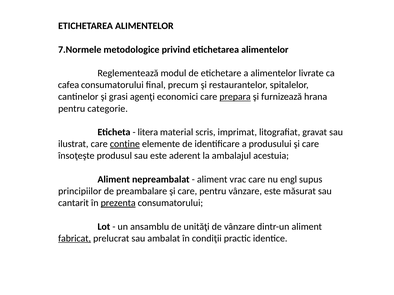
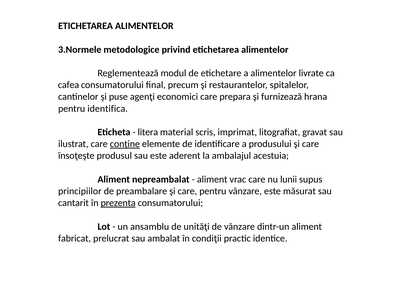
7.Normele: 7.Normele -> 3.Normele (80, 50)
grasi: grasi -> puse (118, 97)
prepara underline: present -> none (235, 97)
categorie: categorie -> identifica (108, 109)
engl: engl -> lunii (289, 180)
fabricat underline: present -> none (75, 239)
